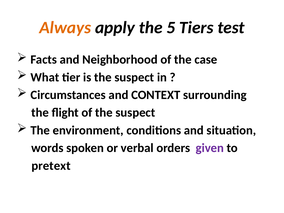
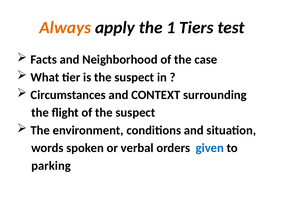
5: 5 -> 1 (171, 27)
given colour: purple -> blue (210, 148)
pretext: pretext -> parking (51, 166)
